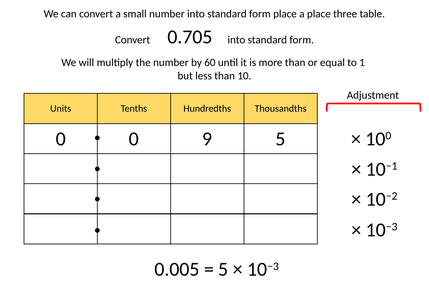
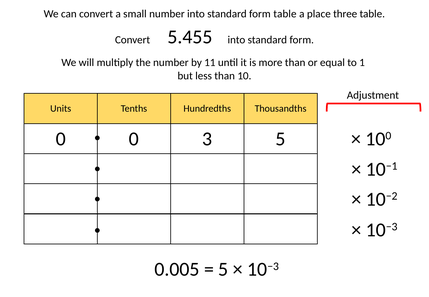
form place: place -> table (285, 14)
0.705: 0.705 -> 5.455 (190, 37)
60: 60 -> 11 (210, 63)
9: 9 -> 3 (207, 139)
